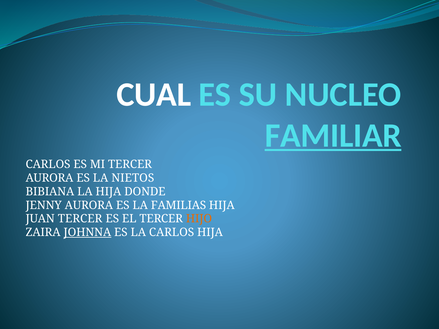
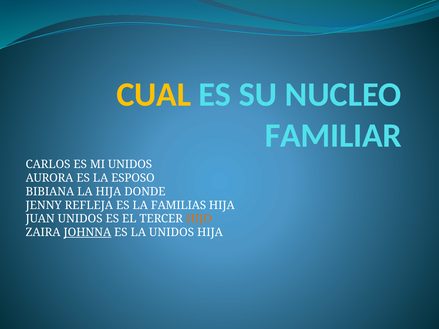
CUAL colour: white -> yellow (154, 95)
FAMILIAR underline: present -> none (333, 136)
MI TERCER: TERCER -> UNIDOS (130, 164)
NIETOS: NIETOS -> ESPOSO (133, 178)
JENNY AURORA: AURORA -> REFLEJA (89, 205)
JUAN TERCER: TERCER -> UNIDOS (80, 219)
LA CARLOS: CARLOS -> UNIDOS (172, 233)
